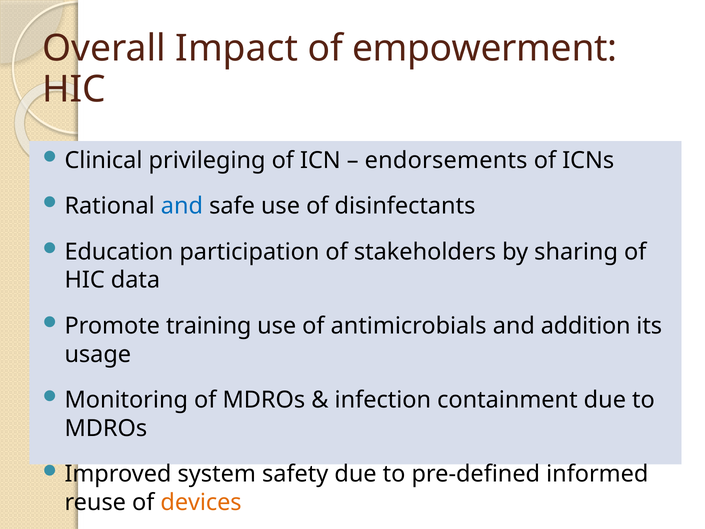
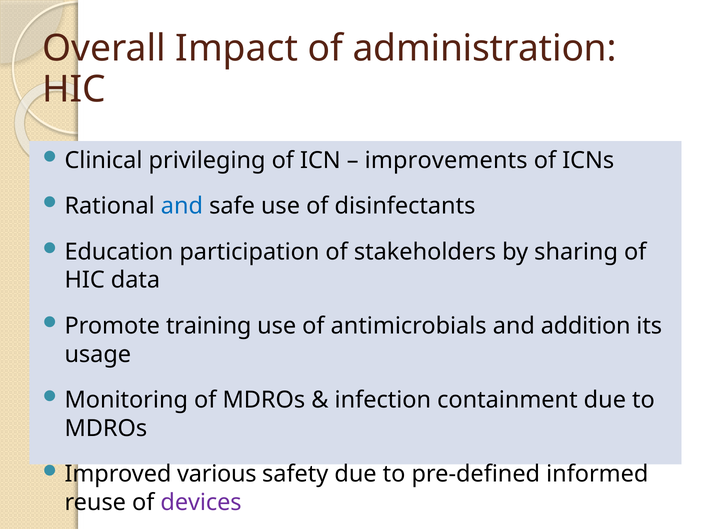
empowerment: empowerment -> administration (485, 49)
endorsements: endorsements -> improvements (446, 160)
system: system -> various (217, 474)
devices colour: orange -> purple (201, 502)
